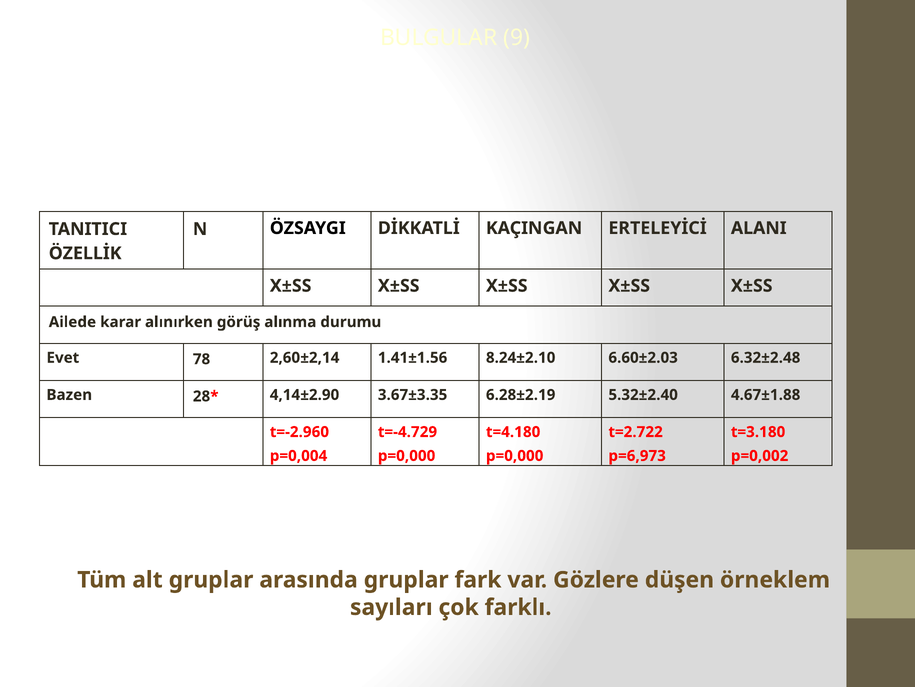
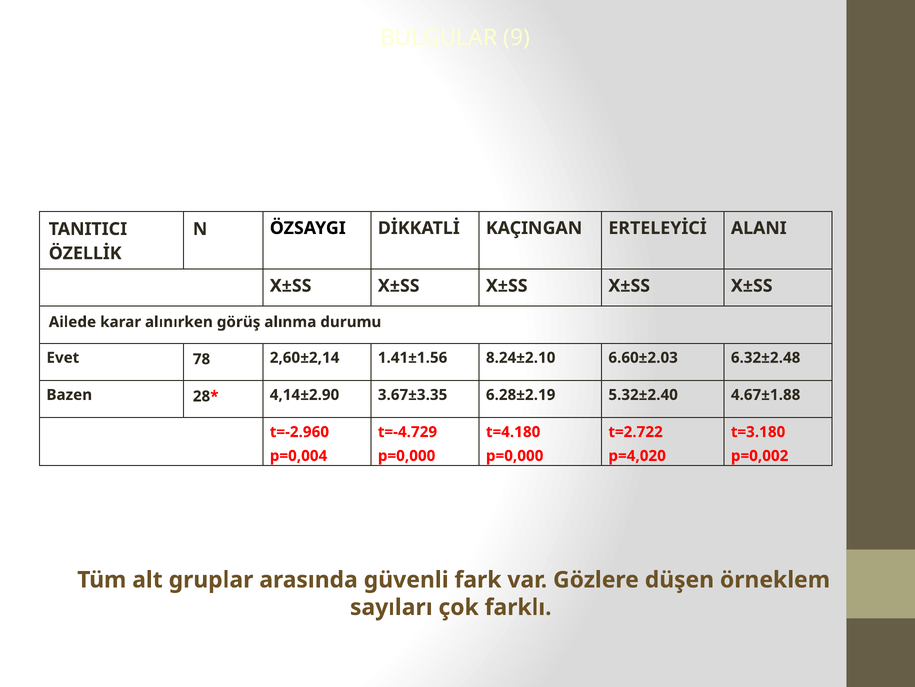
p=6,973: p=6,973 -> p=4,020 (637, 455)
arasında gruplar: gruplar -> güvenli (406, 579)
